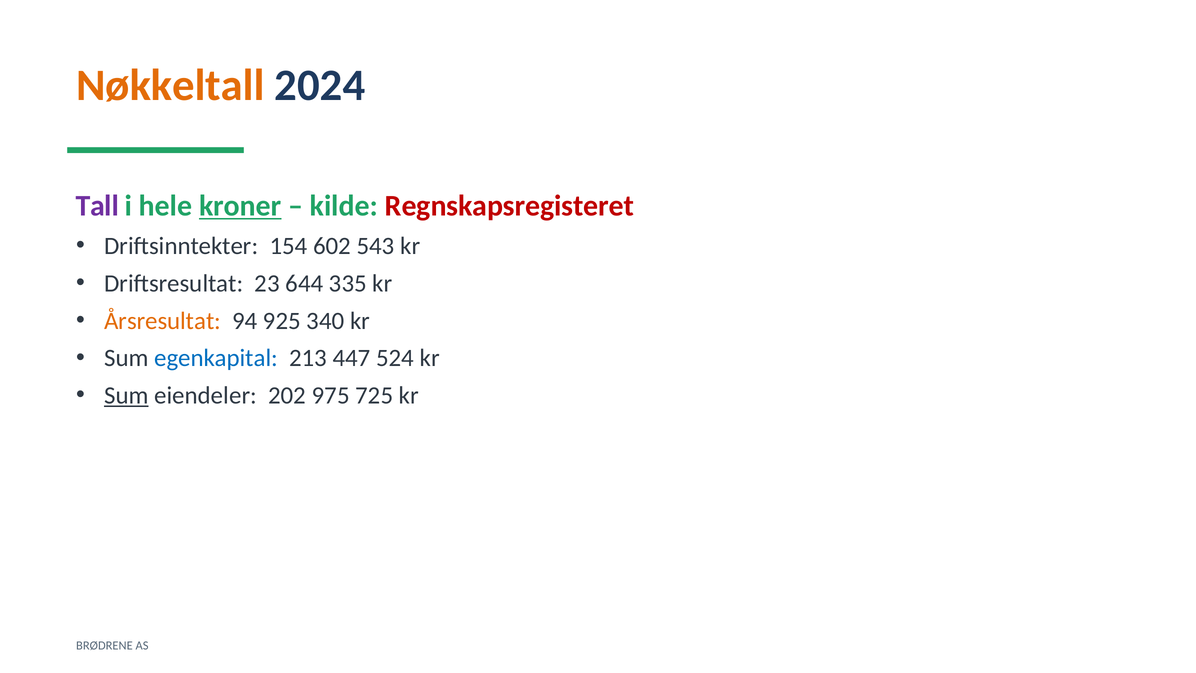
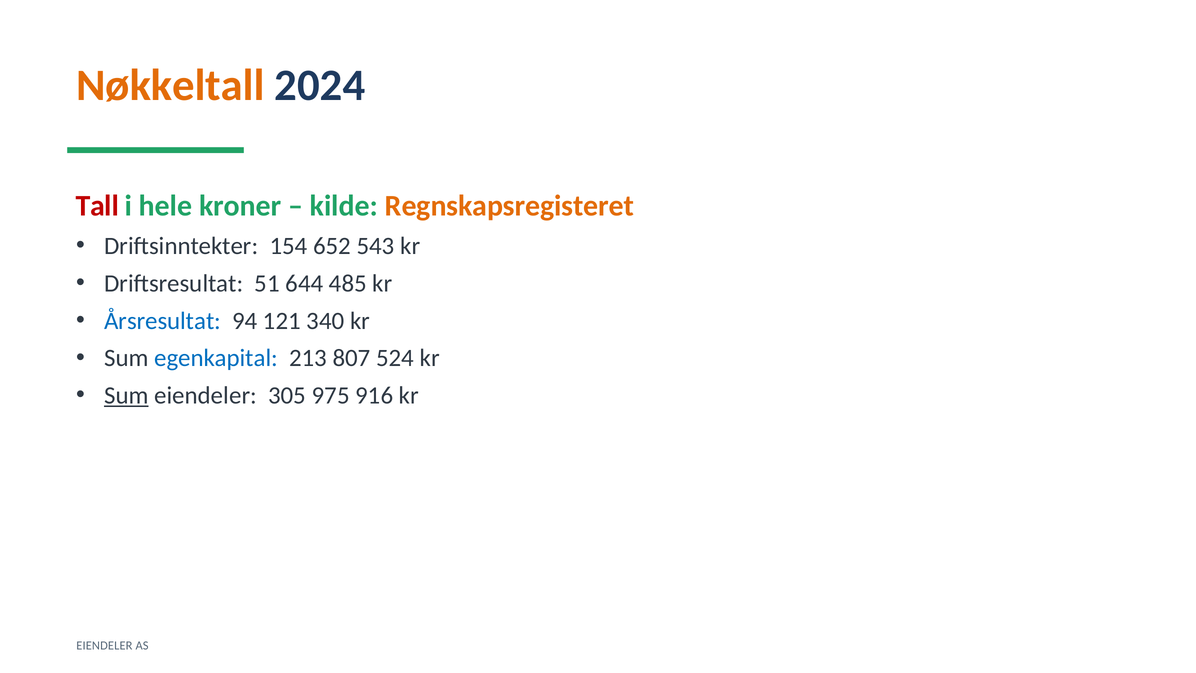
Tall colour: purple -> red (97, 206)
kroner underline: present -> none (240, 206)
Regnskapsregisteret colour: red -> orange (509, 206)
602: 602 -> 652 (332, 246)
23: 23 -> 51 (267, 283)
335: 335 -> 485 (348, 283)
Årsresultat colour: orange -> blue (163, 321)
925: 925 -> 121 (282, 321)
447: 447 -> 807 (352, 358)
202: 202 -> 305 (287, 396)
725: 725 -> 916 (374, 396)
BRØDRENE: BRØDRENE -> EIENDELER (104, 645)
